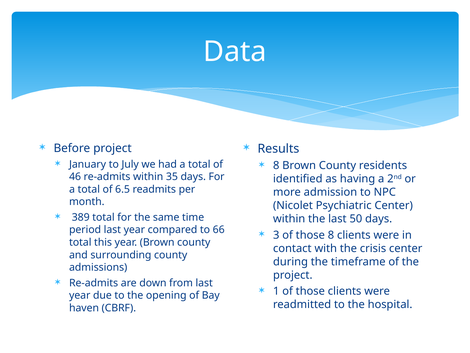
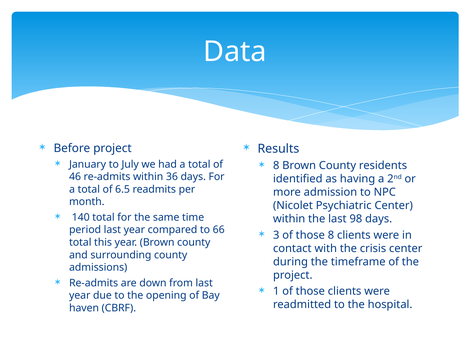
35: 35 -> 36 (172, 177)
389: 389 -> 140 (81, 217)
50: 50 -> 98 (356, 219)
